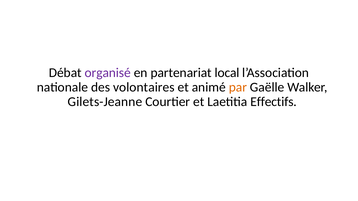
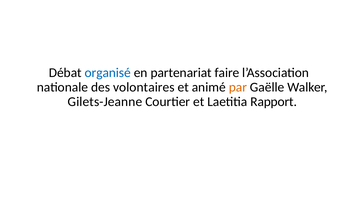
organisé colour: purple -> blue (108, 73)
local: local -> faire (227, 73)
Effectifs: Effectifs -> Rapport (274, 102)
